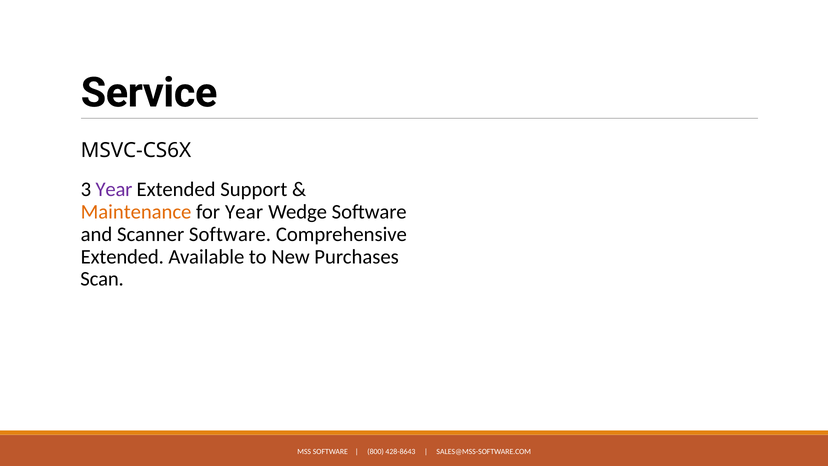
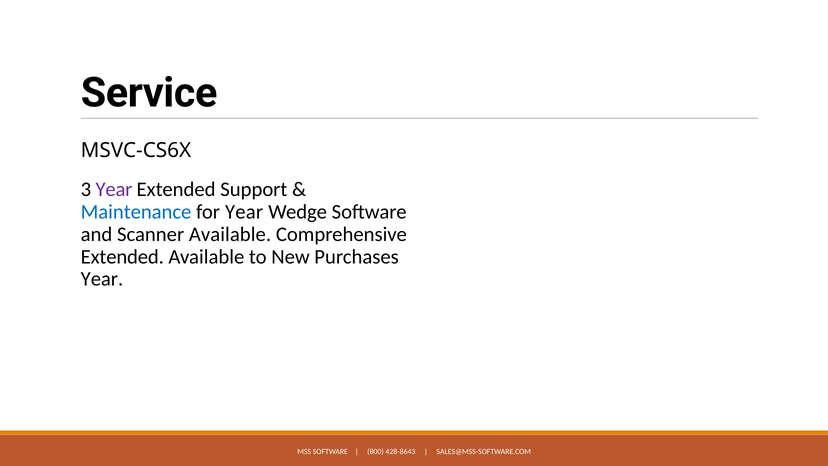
Maintenance colour: orange -> blue (136, 212)
Scanner Software: Software -> Available (230, 234)
Scan: Scan -> Year (102, 279)
